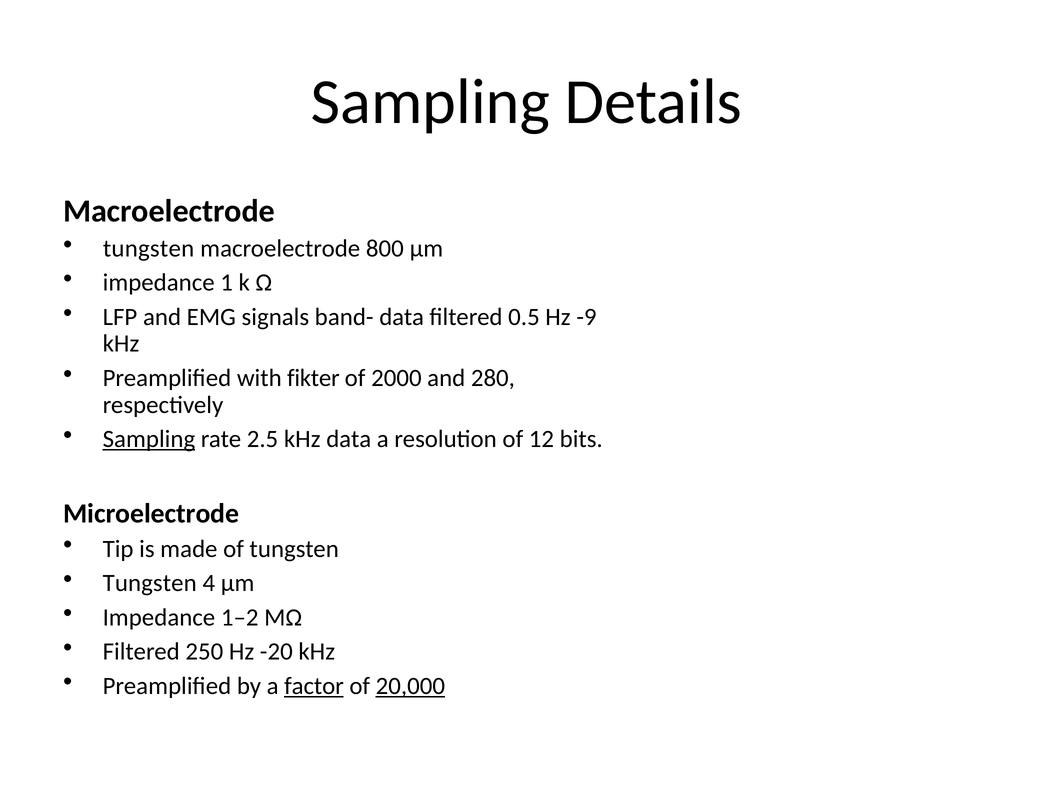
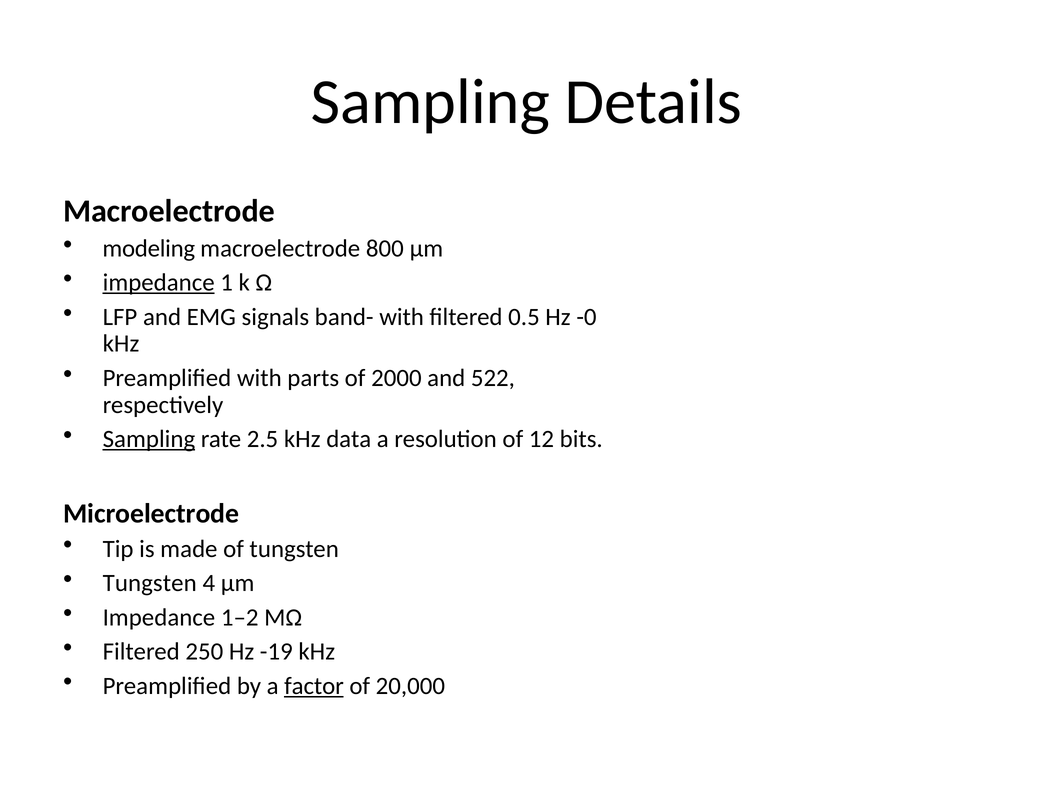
tungsten: tungsten -> modeling (149, 248)
impedance underline: none -> present (159, 283)
band- data: data -> with (402, 317)
-9: -9 -> -0 (586, 317)
fikter: fikter -> parts (313, 378)
280: 280 -> 522 (493, 378)
-20: -20 -> -19 (276, 651)
20,000 underline: present -> none (410, 686)
